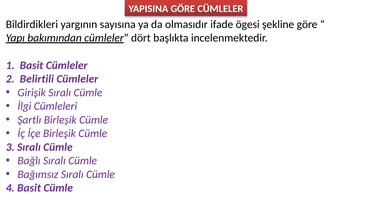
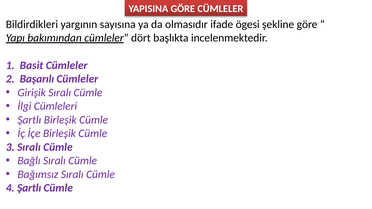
Belirtili: Belirtili -> Başarılı (37, 79)
4 Basit: Basit -> Şartlı (29, 188)
